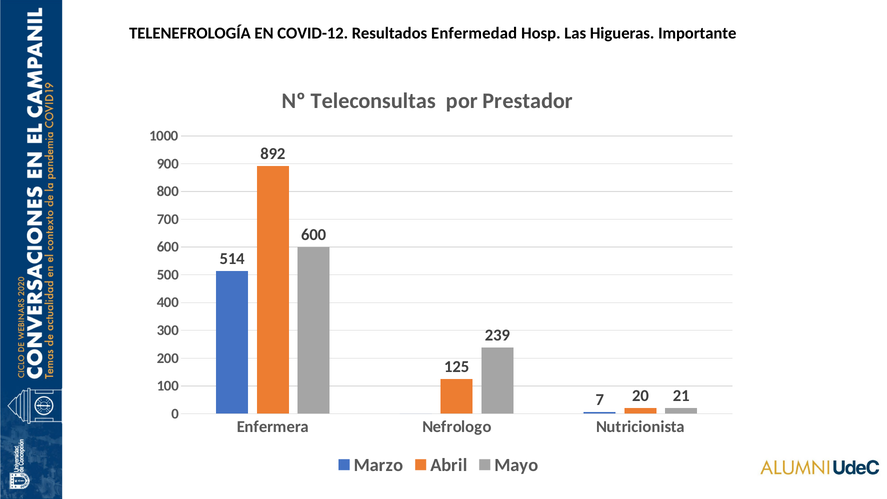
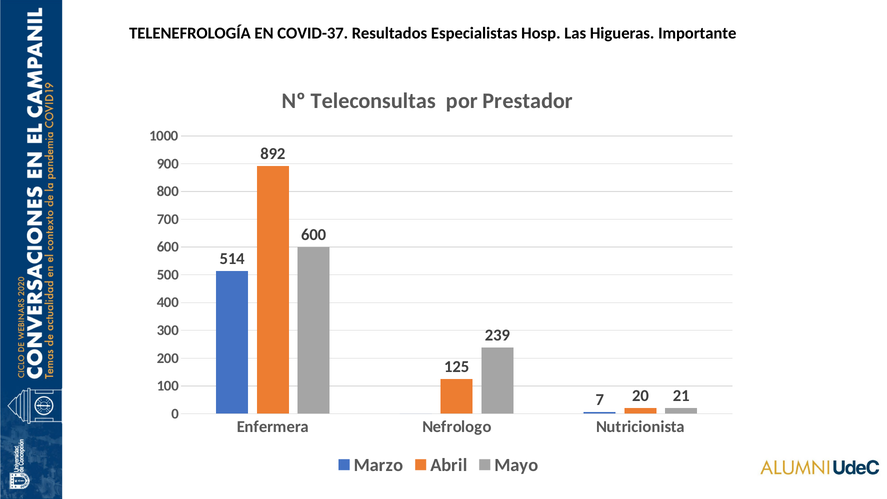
COVID-12: COVID-12 -> COVID-37 (313, 33)
Enfermedad: Enfermedad -> Especialistas (474, 33)
